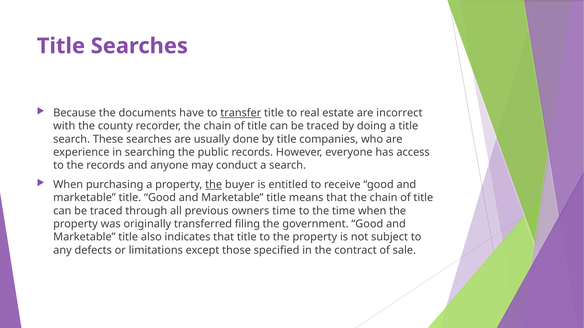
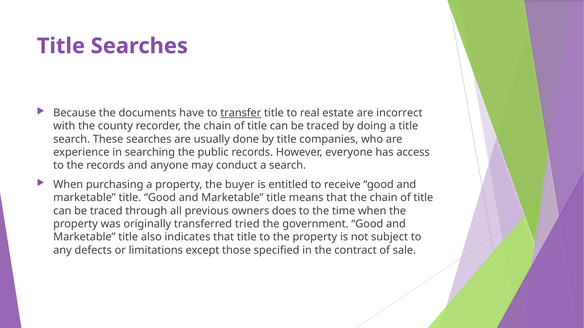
the underline: present -> none (214, 185)
owners time: time -> does (284, 211)
filing: filing -> tried (247, 224)
